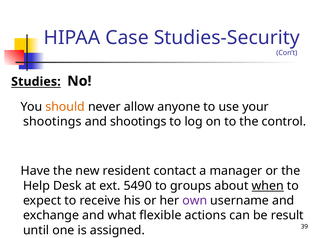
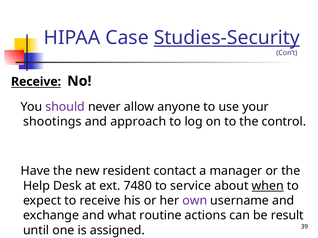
Studies-Security underline: none -> present (227, 38)
Studies: Studies -> Receive (36, 82)
should colour: orange -> purple (65, 107)
and shootings: shootings -> approach (138, 122)
5490: 5490 -> 7480 (138, 186)
groups: groups -> service (191, 186)
flexible: flexible -> routine (161, 216)
